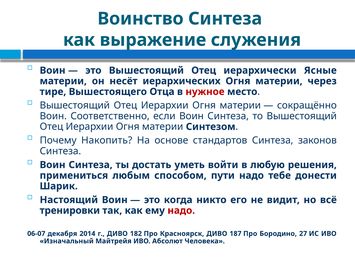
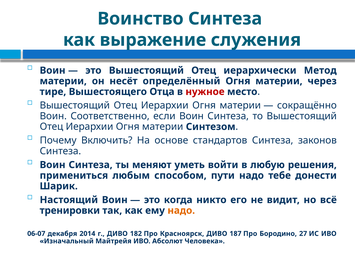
Ясные: Ясные -> Метод (320, 70)
иерархических: иерархических -> определённый (181, 81)
Накопить: Накопить -> Включить (107, 141)
достать: достать -> меняют (152, 165)
надо colour: red -> orange (181, 211)
